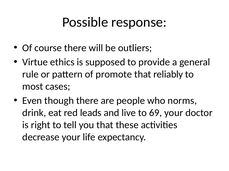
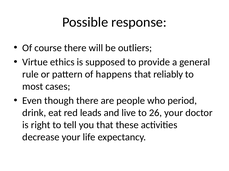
promote: promote -> happens (114, 75)
norms: norms -> period (182, 101)
69: 69 -> 26 (156, 113)
